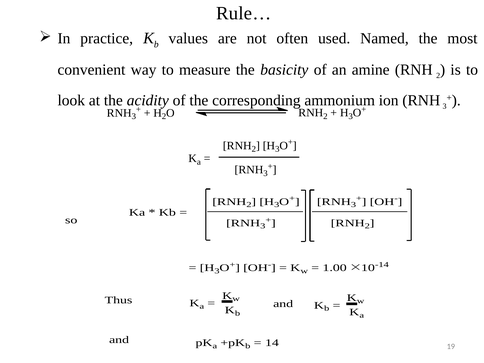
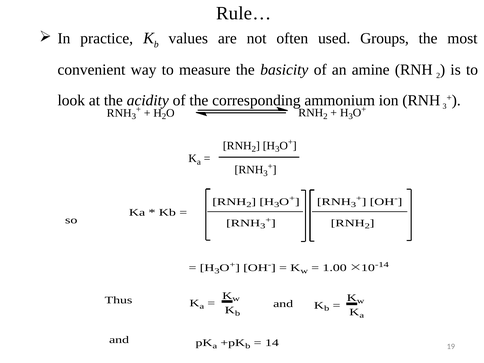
Named: Named -> Groups (385, 38)
